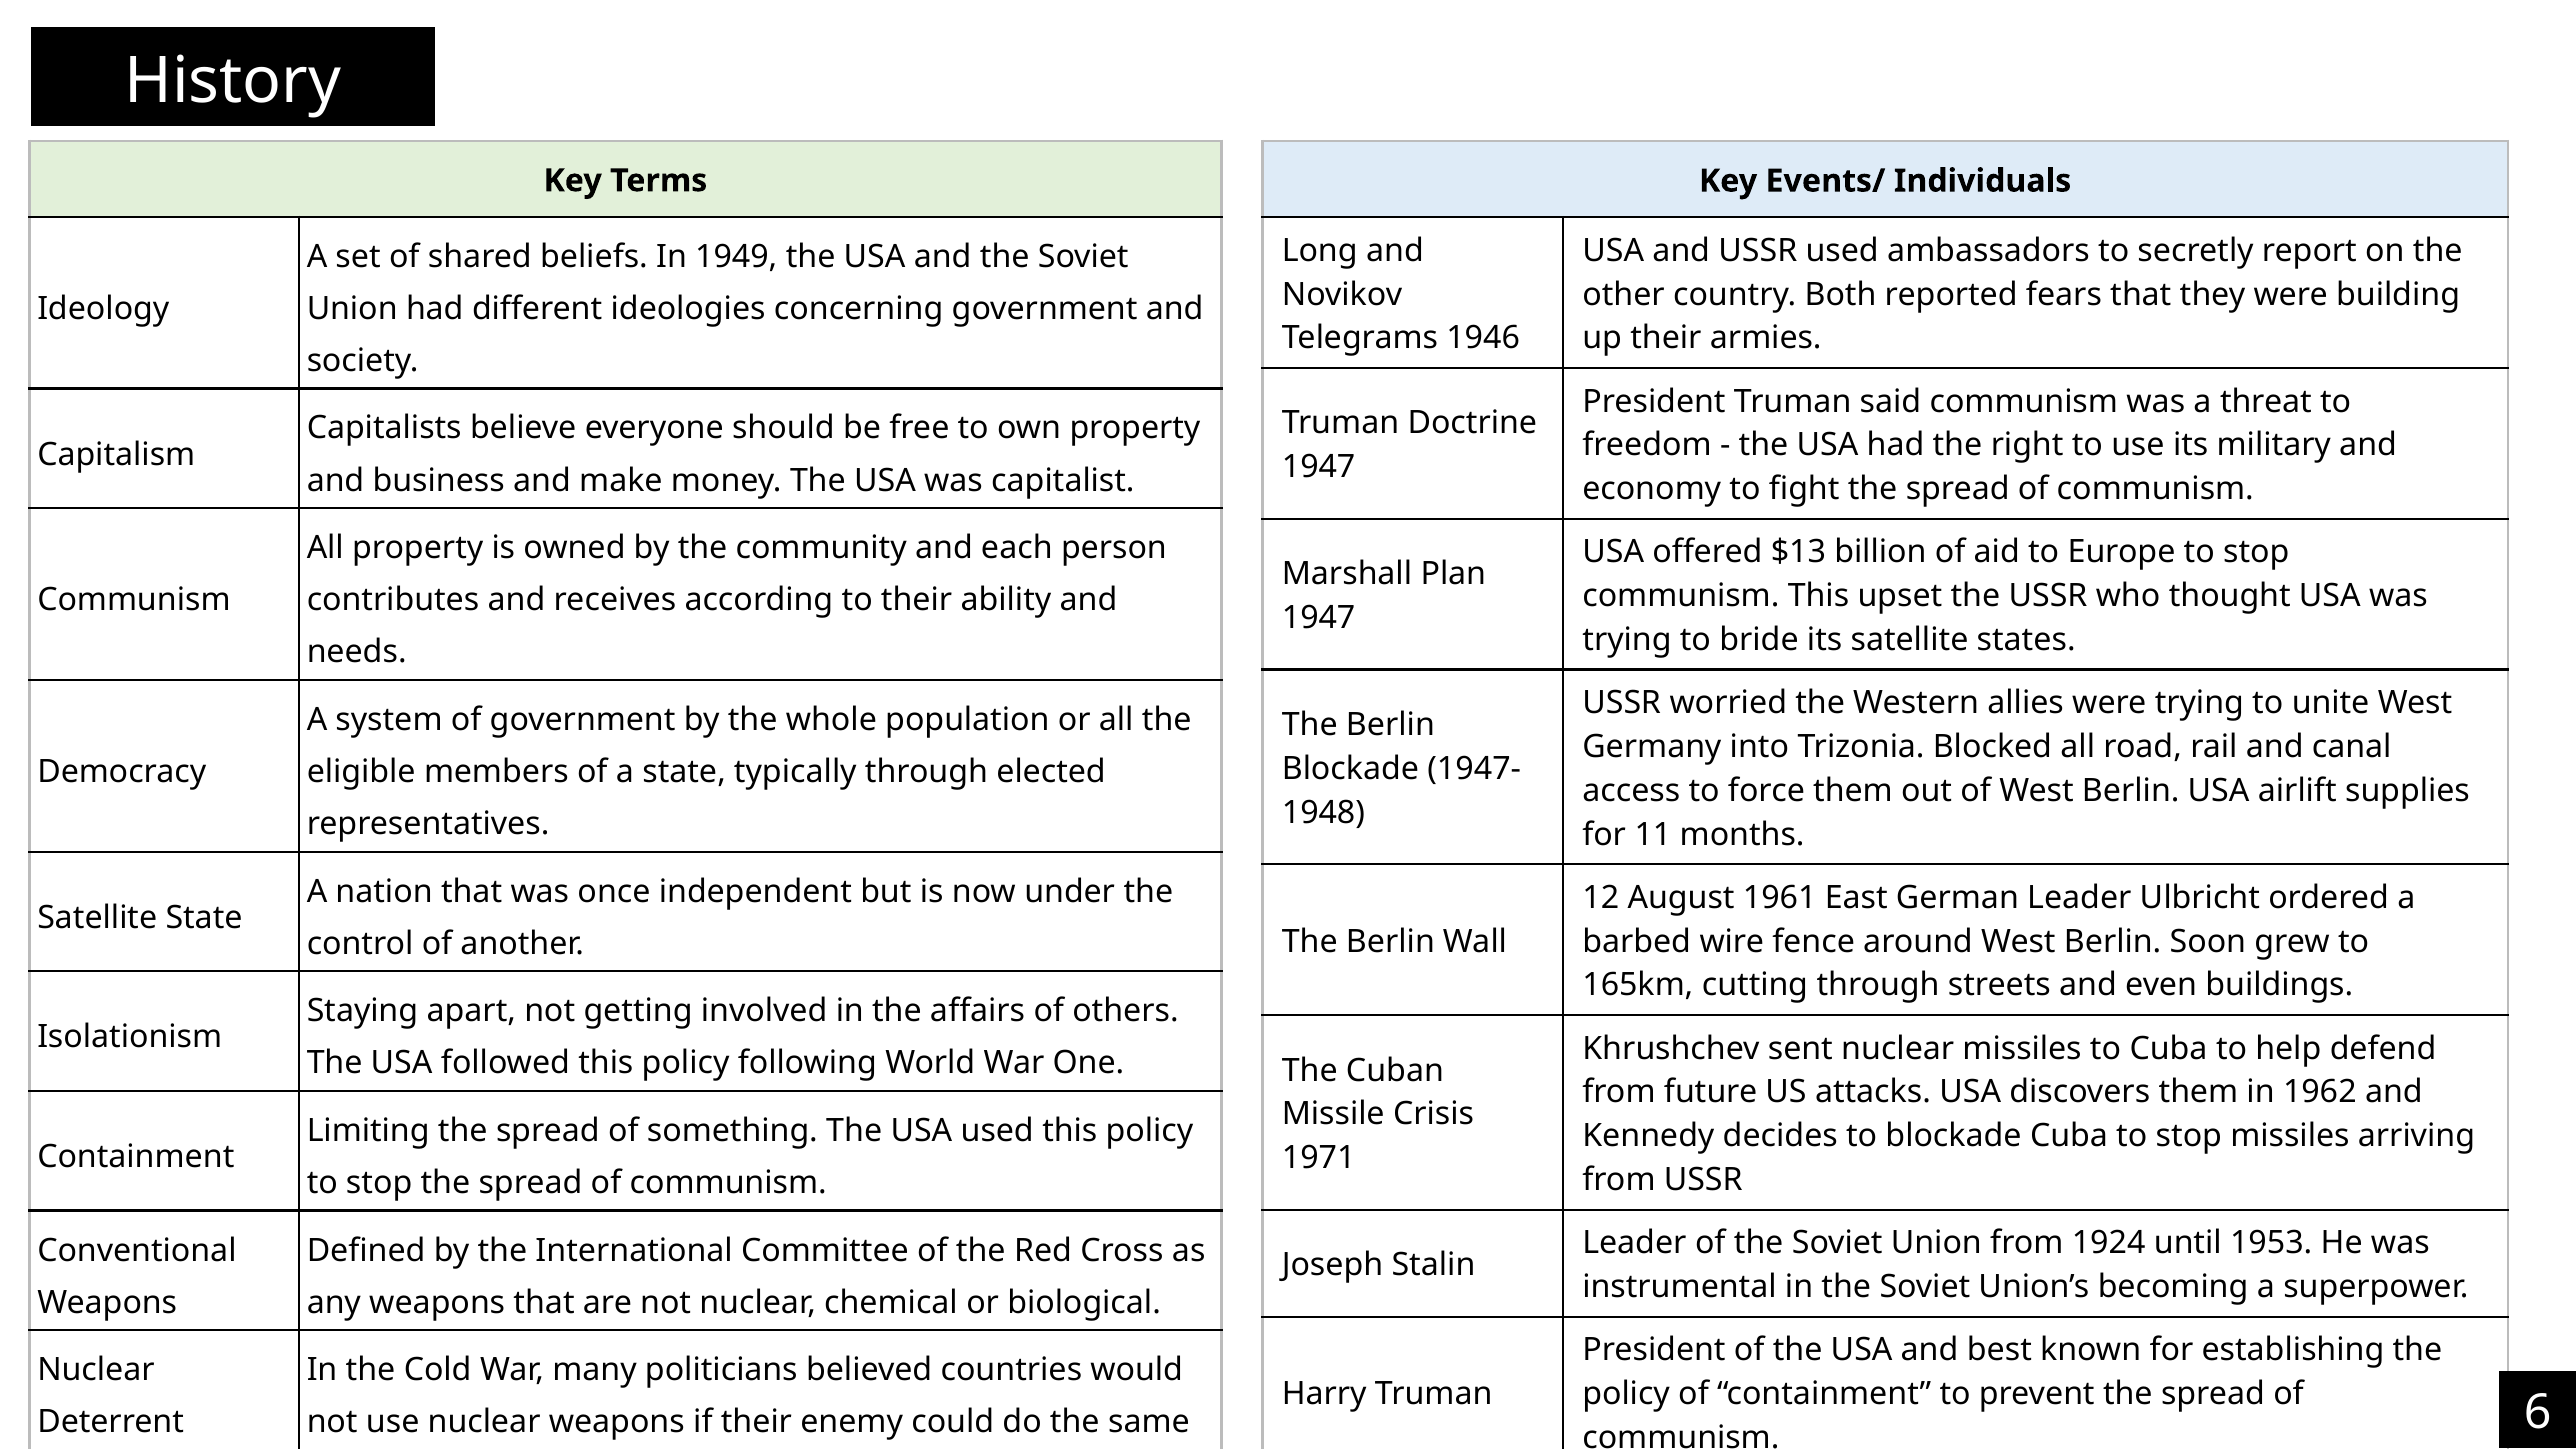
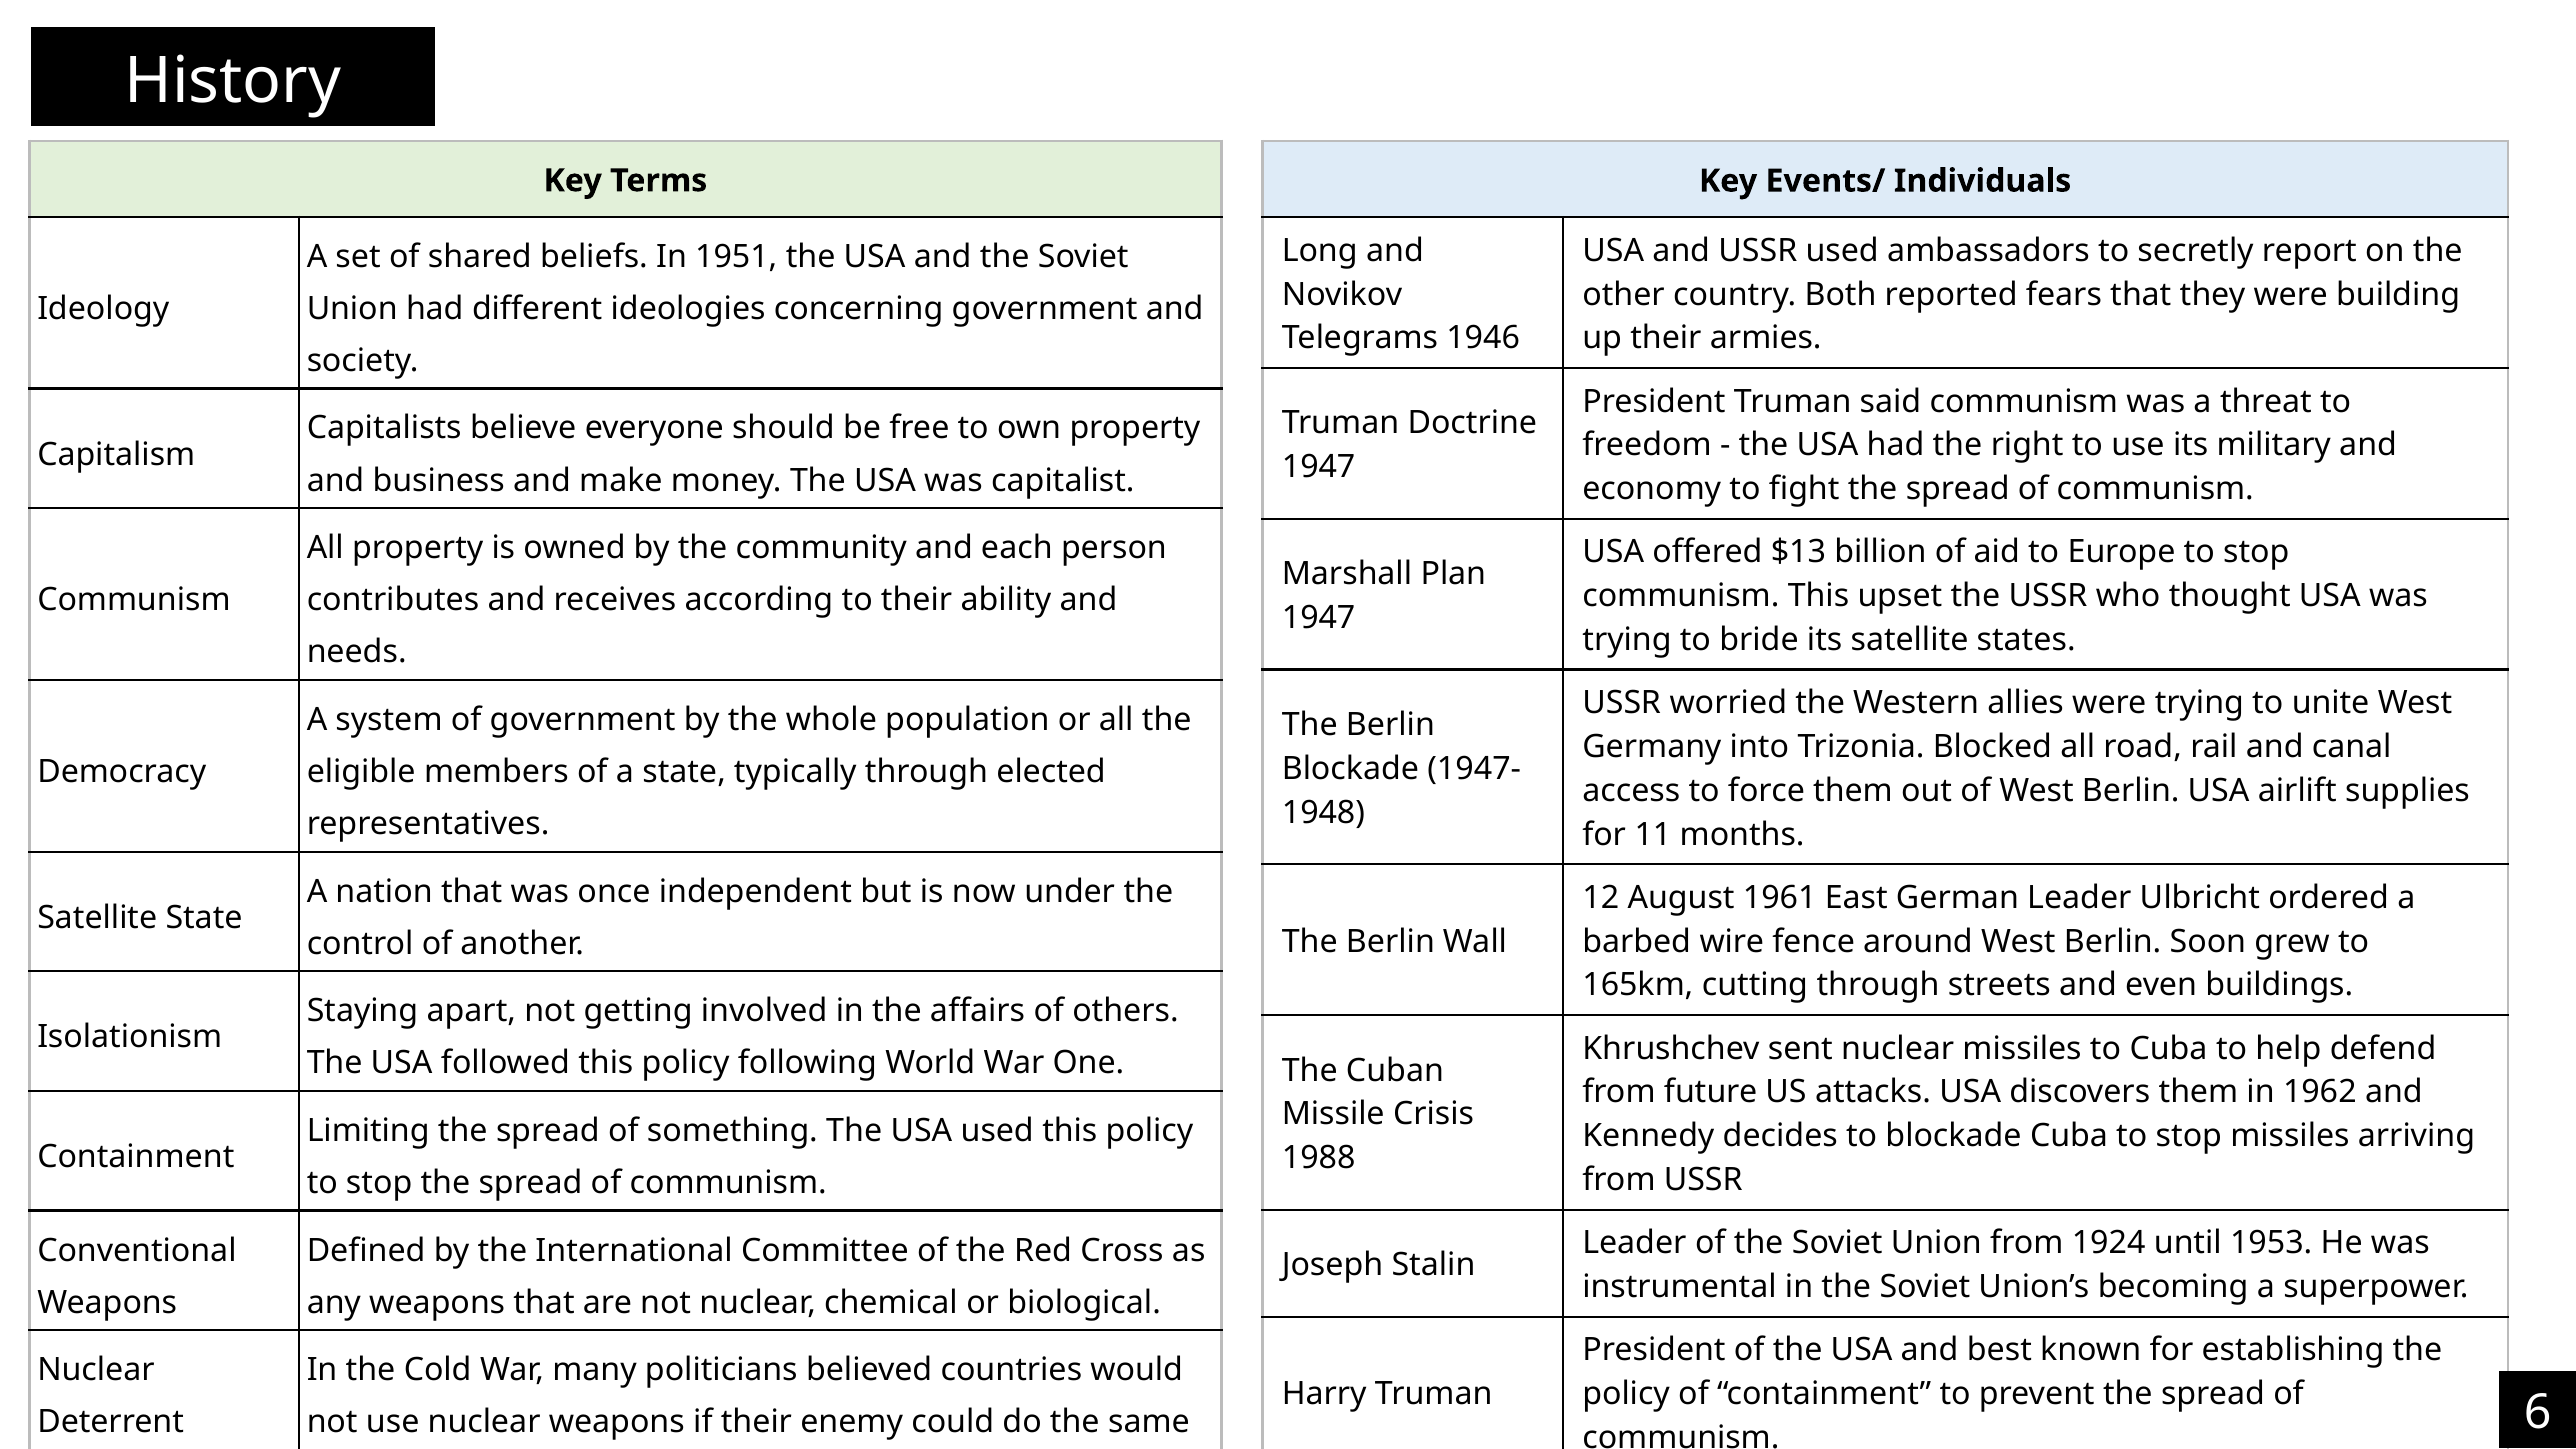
1949: 1949 -> 1951 (736, 257)
1971: 1971 -> 1988 (1319, 1158)
